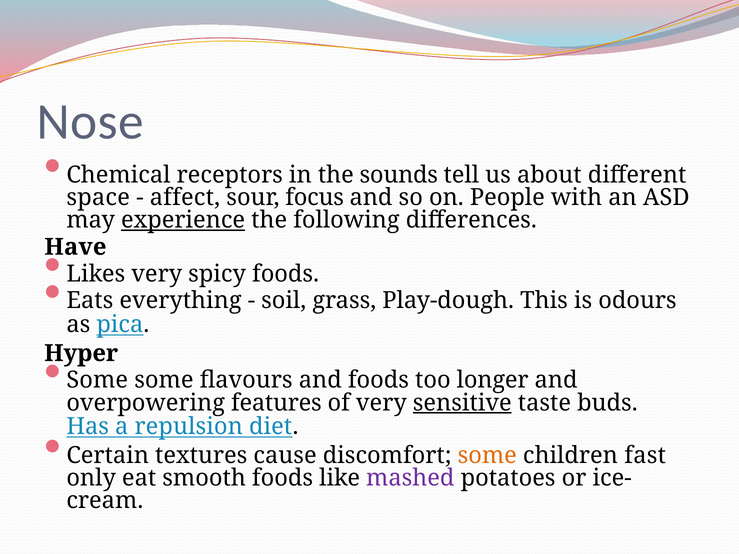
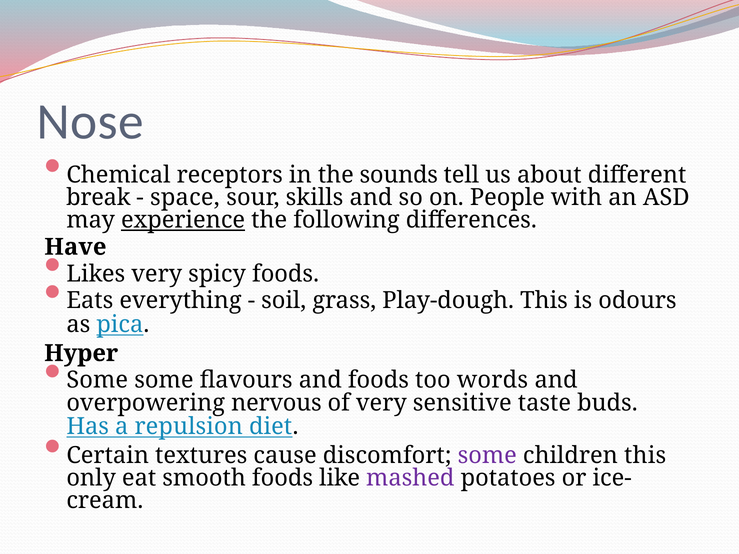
space: space -> break (98, 198)
affect: affect -> space (185, 198)
focus: focus -> skills (314, 198)
longer: longer -> words (492, 380)
features: features -> nervous (276, 403)
sensitive underline: present -> none (462, 403)
some colour: orange -> purple (487, 456)
children fast: fast -> this (645, 456)
